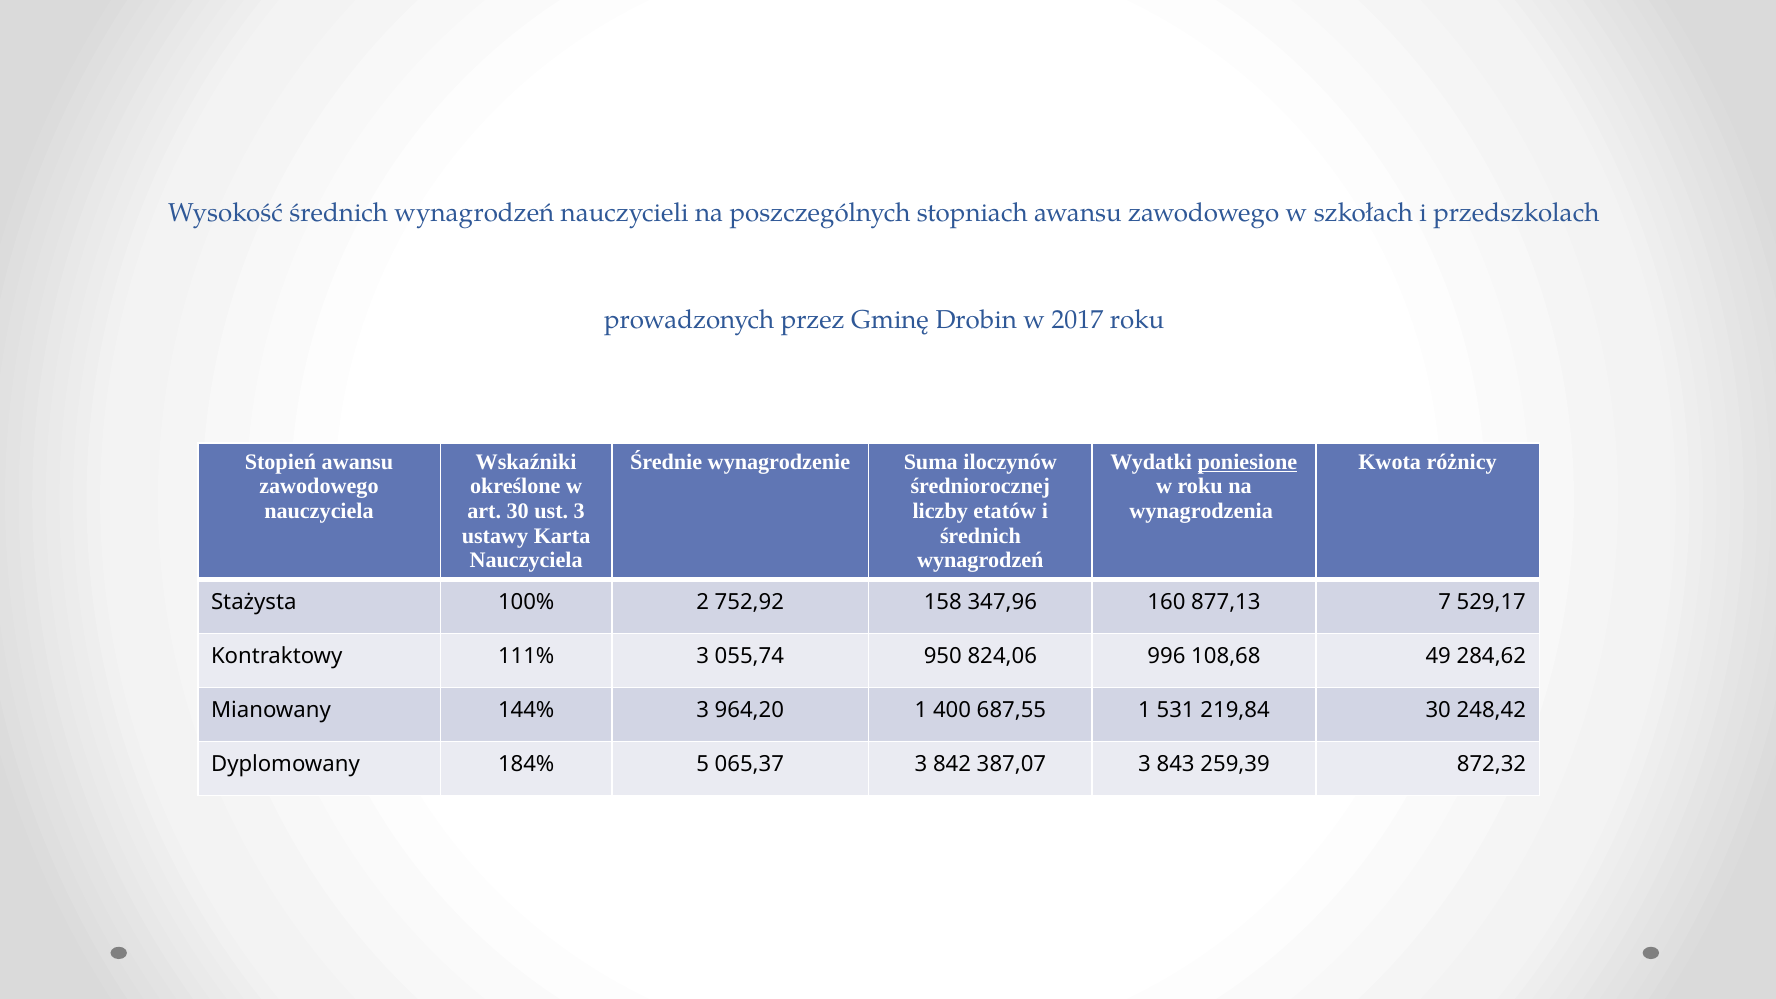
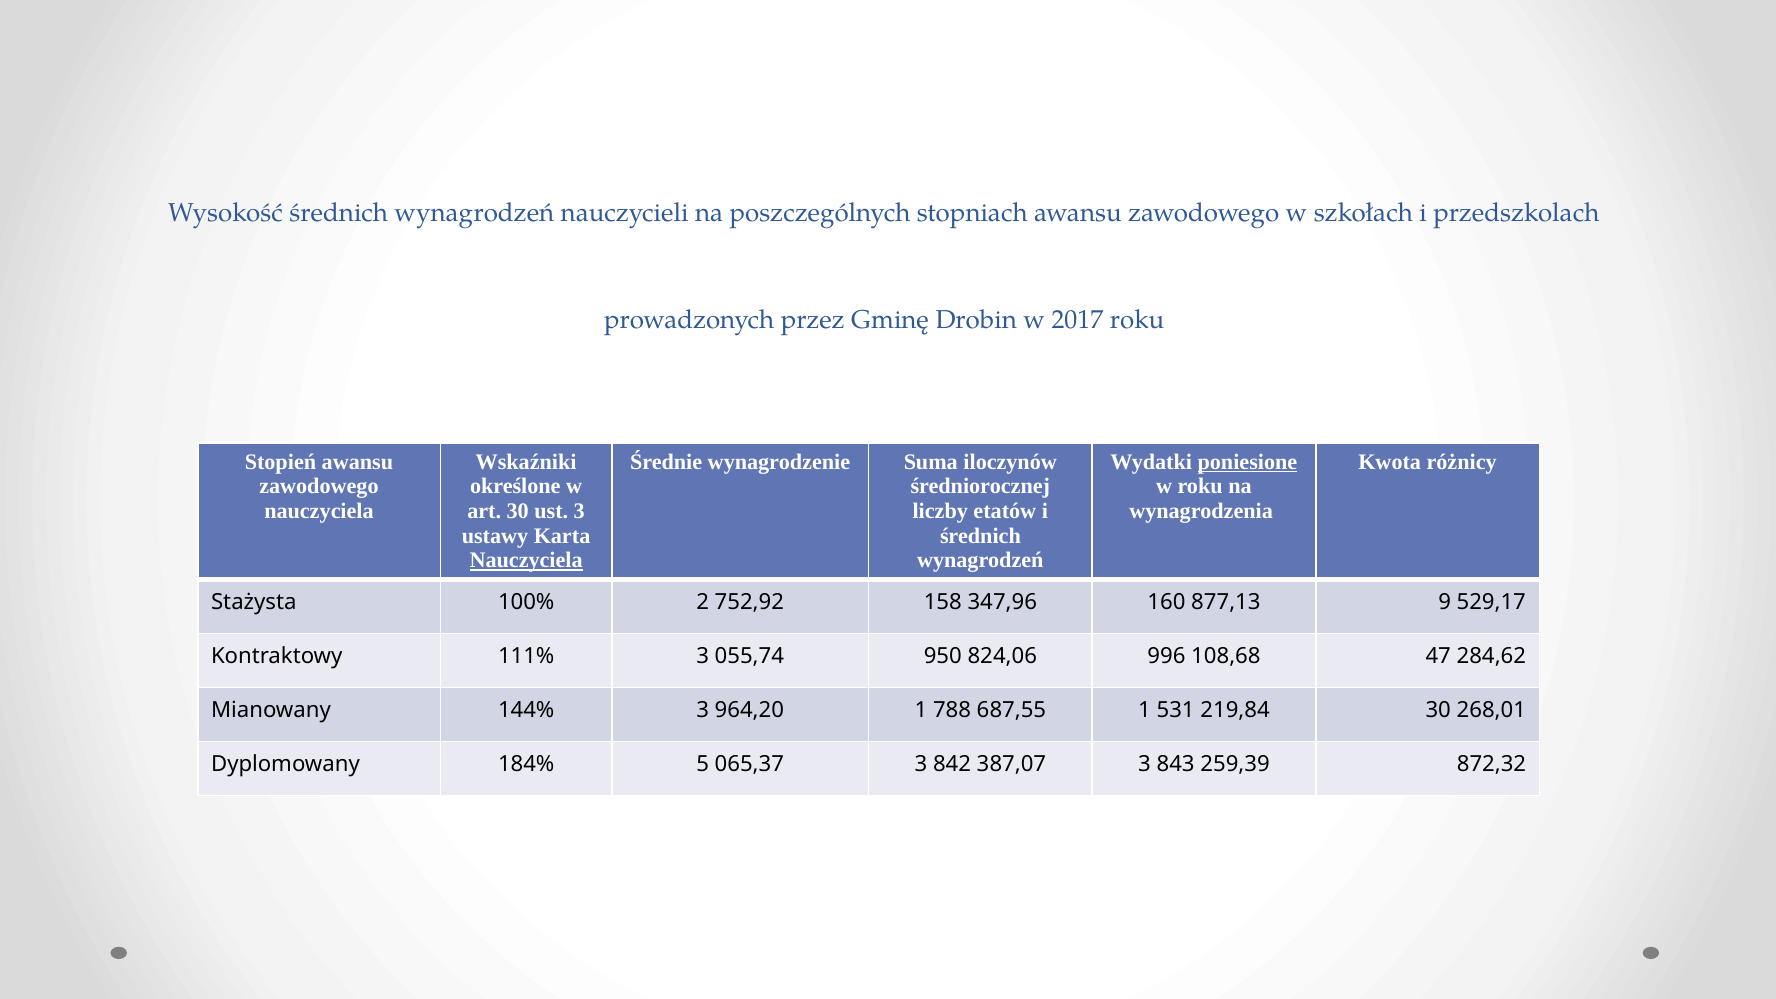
Nauczyciela underline: none -> present (526, 561)
7: 7 -> 9 (1445, 603)
49: 49 -> 47 (1438, 657)
400: 400 -> 788 (952, 711)
248,42: 248,42 -> 268,01 (1491, 711)
